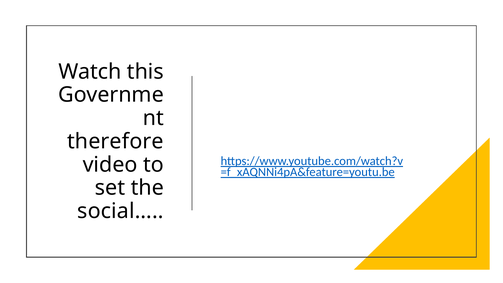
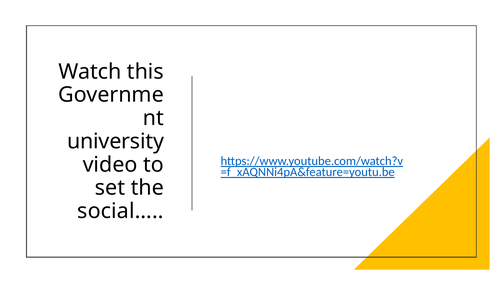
therefore: therefore -> university (116, 141)
